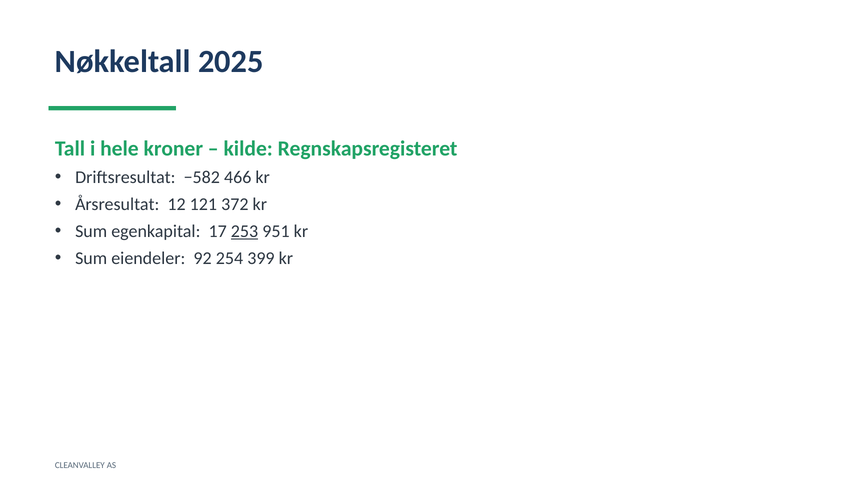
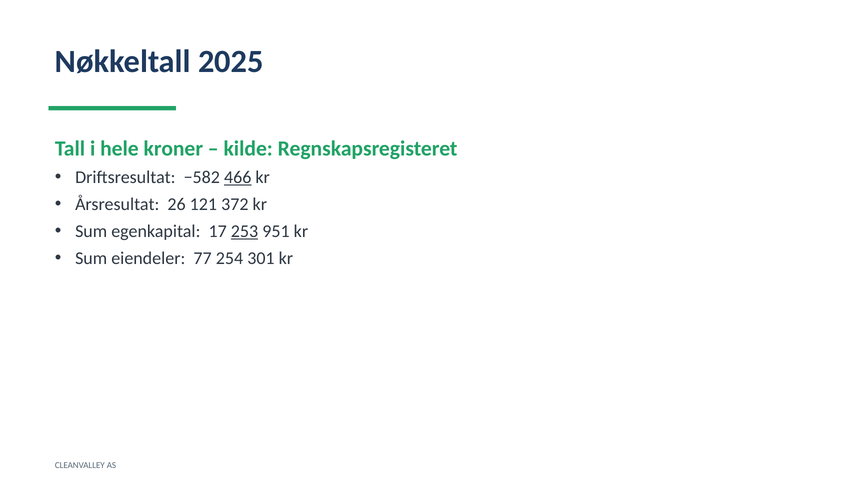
466 underline: none -> present (238, 177)
12: 12 -> 26 (177, 204)
92: 92 -> 77 (203, 258)
399: 399 -> 301 (261, 258)
